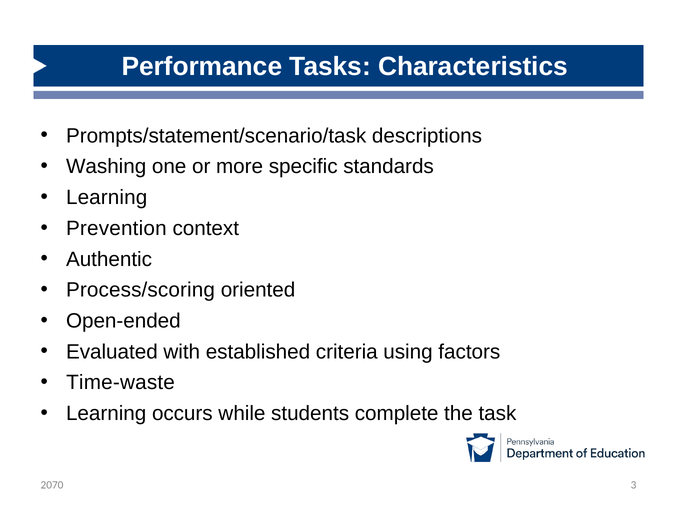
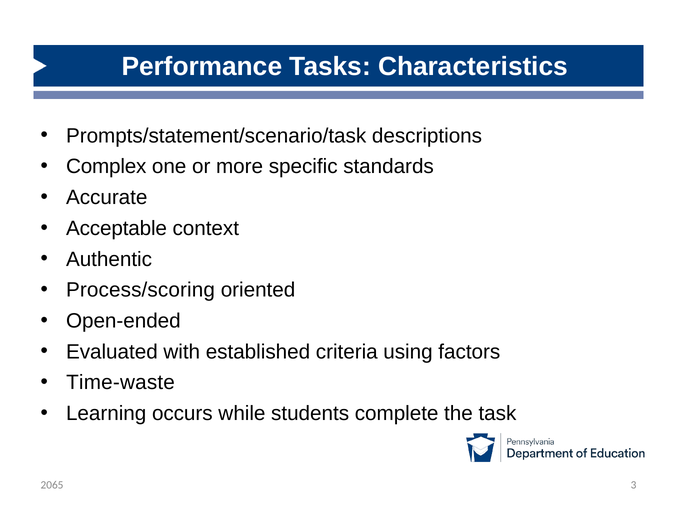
Washing: Washing -> Complex (106, 167)
Learning: Learning -> Accurate (107, 197)
Prevention: Prevention -> Acceptable (117, 228)
2070: 2070 -> 2065 (52, 485)
